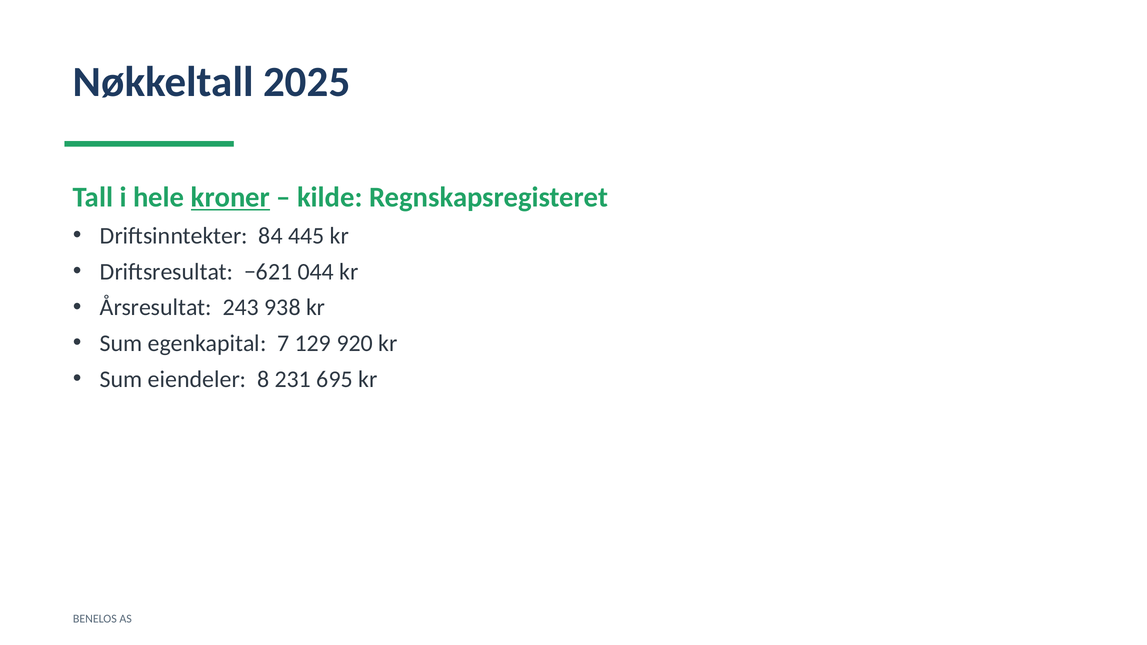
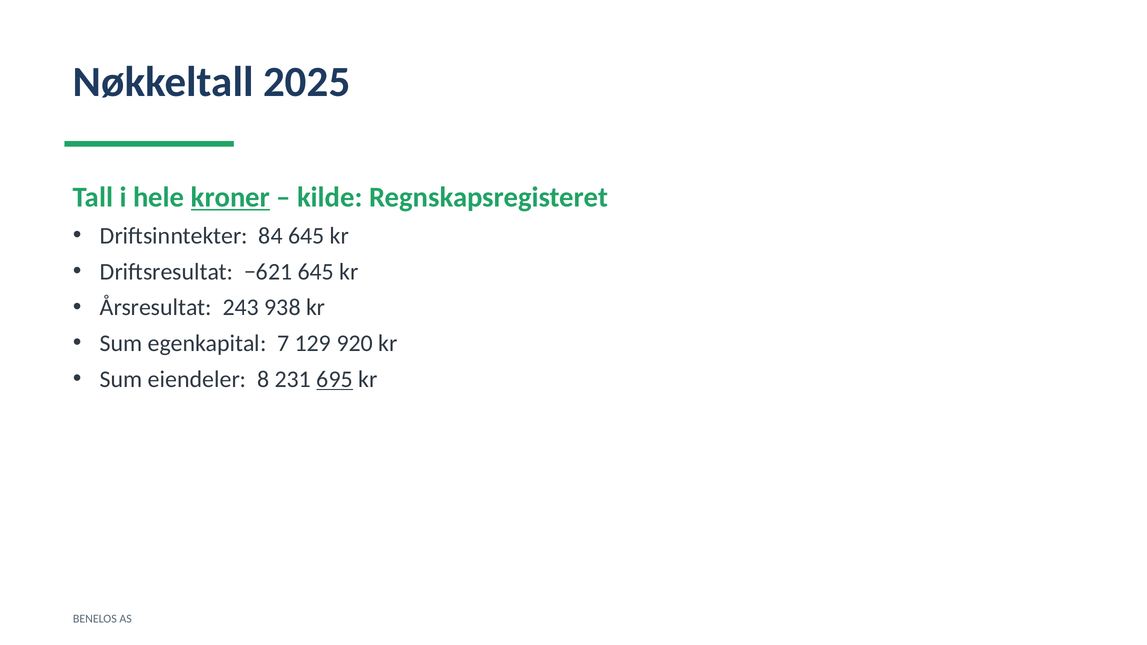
84 445: 445 -> 645 (306, 236)
−621 044: 044 -> 645 (316, 272)
695 underline: none -> present (335, 379)
